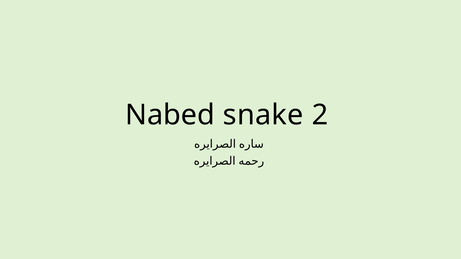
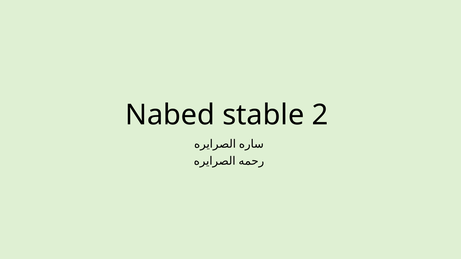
snake: snake -> stable (263, 115)
